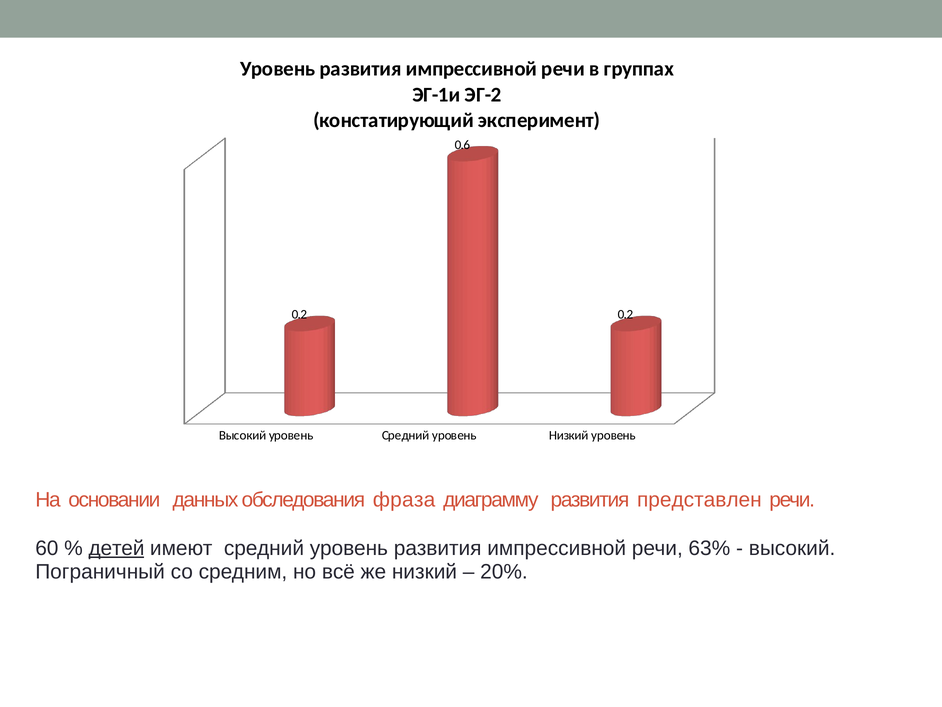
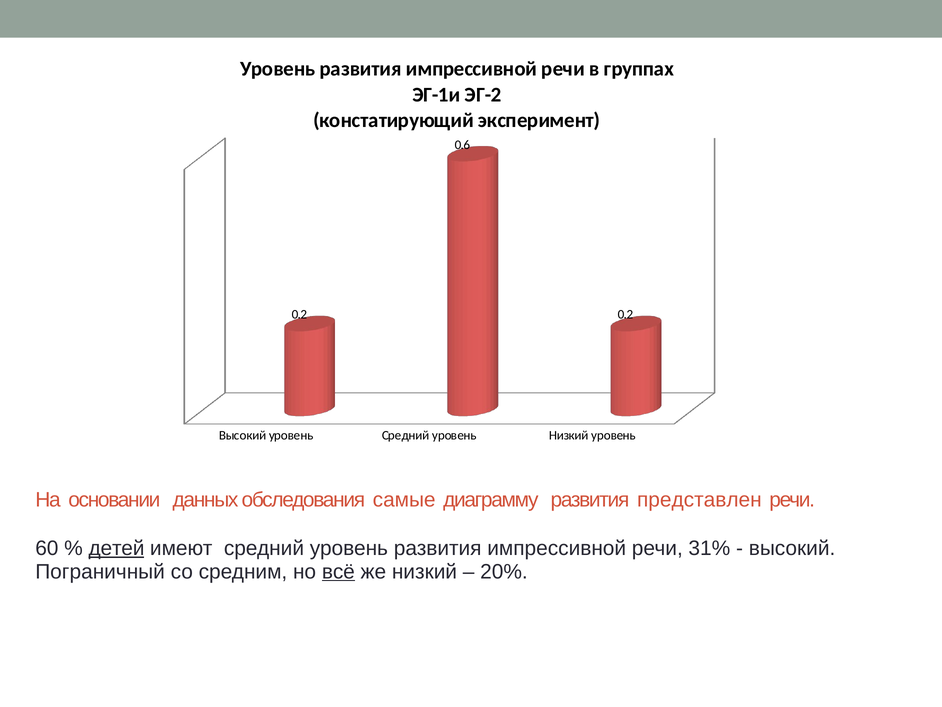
фраза: фраза -> самые (404, 499)
63%: 63% -> 31% (709, 548)
всё underline: none -> present (338, 571)
